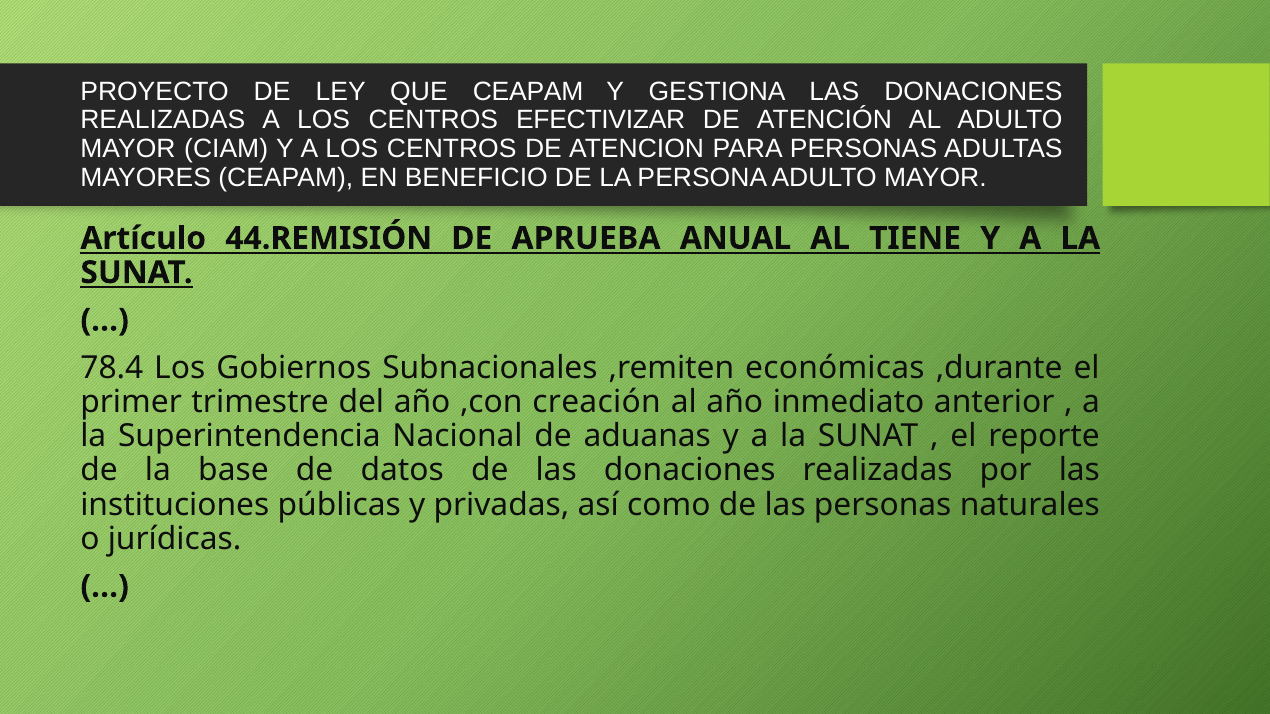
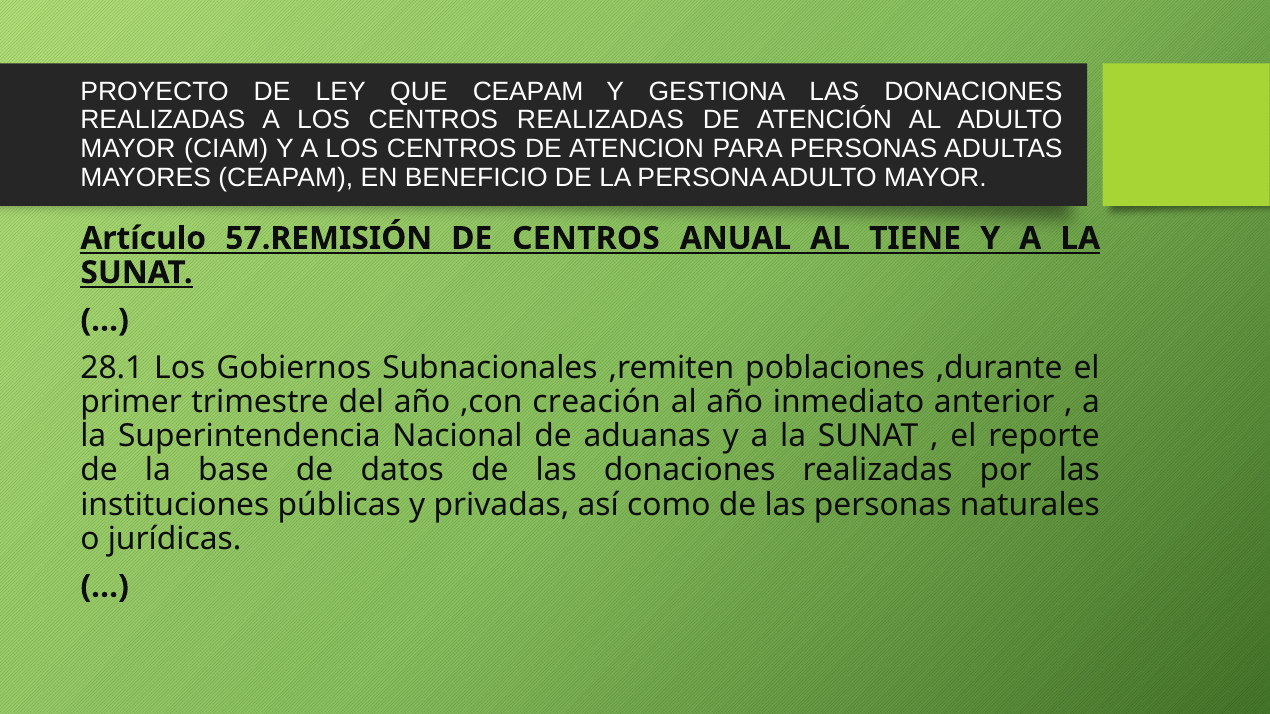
CENTROS EFECTIVIZAR: EFECTIVIZAR -> REALIZADAS (600, 120)
44.REMISIÓN: 44.REMISIÓN -> 57.REMISIÓN (329, 238)
DE APRUEBA: APRUEBA -> CENTROS (586, 238)
78.4: 78.4 -> 28.1 (112, 368)
económicas: económicas -> poblaciones (835, 368)
